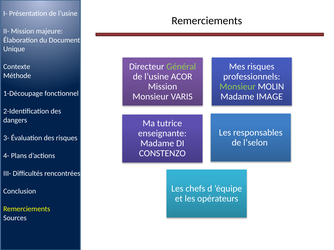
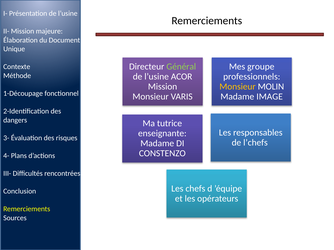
Mes risques: risques -> groupe (261, 67)
Monsieur colour: light green -> yellow (238, 87)
l’selon: l’selon -> l’chefs (255, 143)
